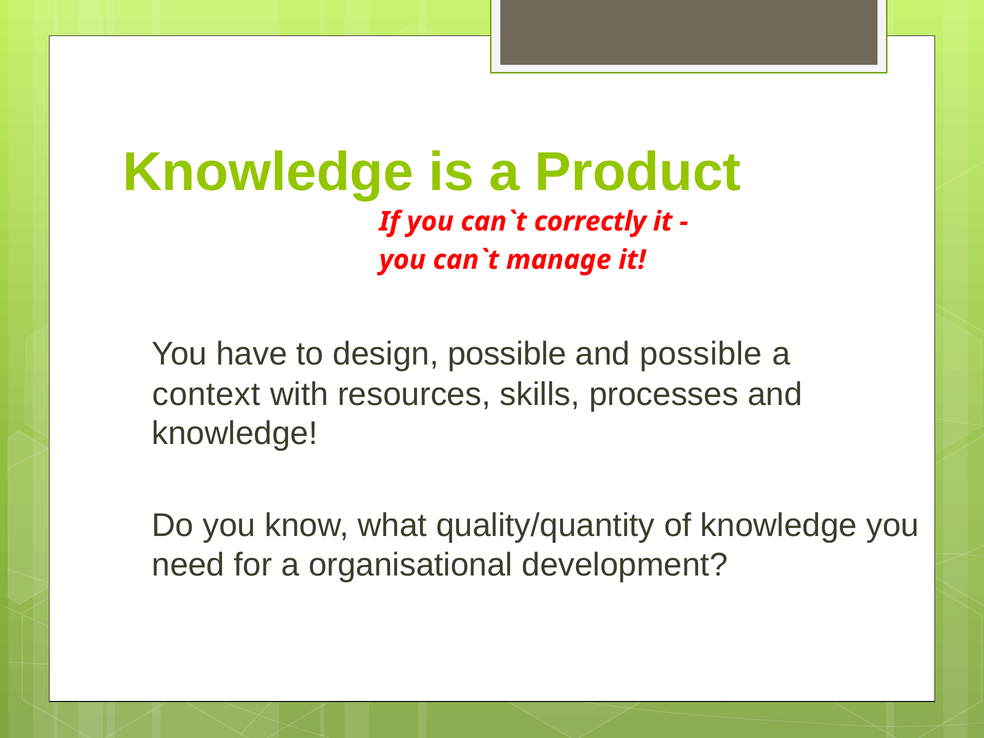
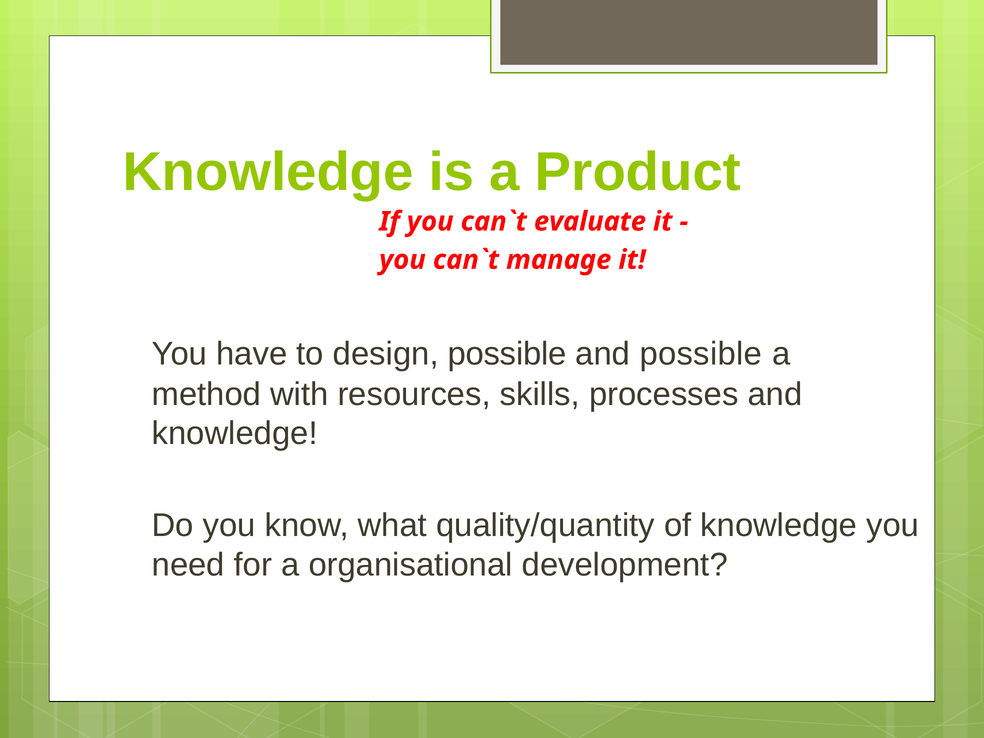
correctly: correctly -> evaluate (590, 222)
context: context -> method (206, 394)
